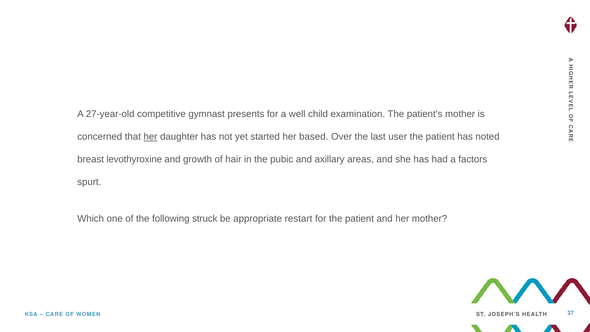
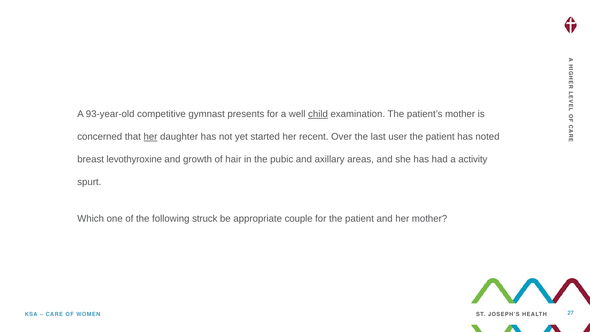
27-year-old: 27-year-old -> 93-year-old (110, 114)
child underline: none -> present (318, 114)
based: based -> recent (314, 137)
factors: factors -> activity (473, 159)
restart: restart -> couple (299, 219)
